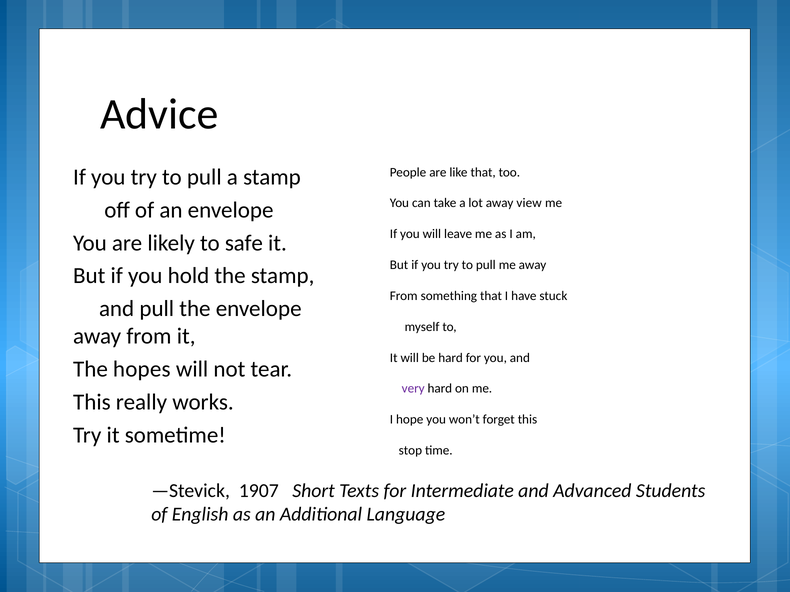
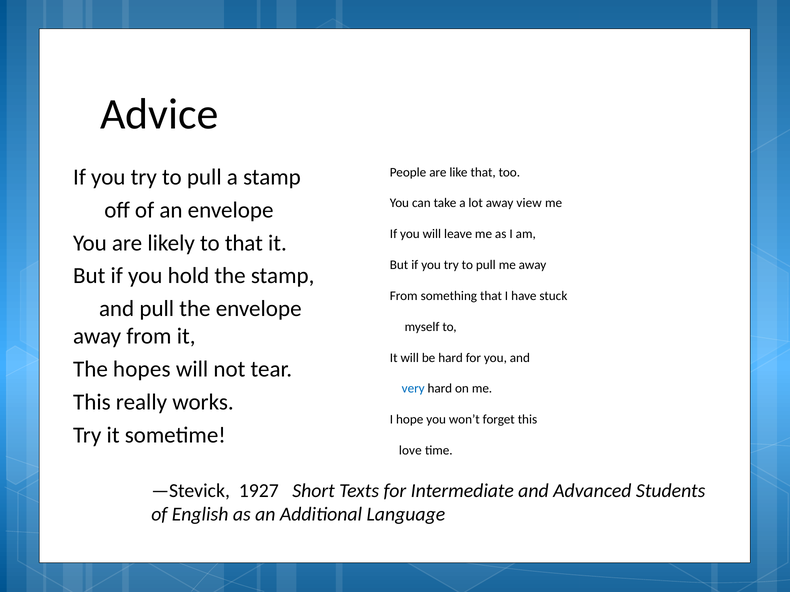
to safe: safe -> that (244, 243)
very colour: purple -> blue (413, 389)
stop: stop -> love (410, 451)
1907: 1907 -> 1927 (259, 491)
